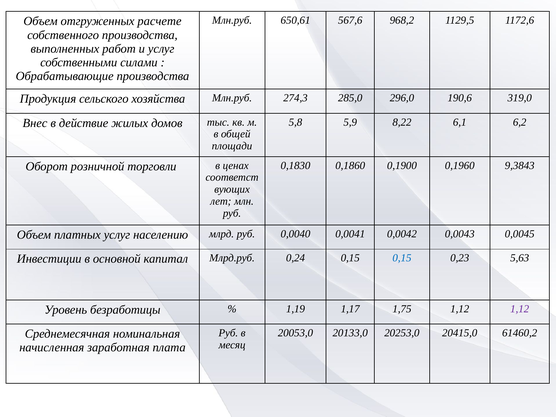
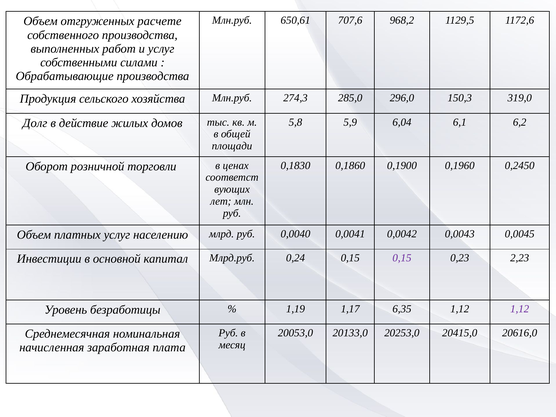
567,6: 567,6 -> 707,6 (350, 20)
190,6: 190,6 -> 150,3 (460, 98)
8,22: 8,22 -> 6,04 (402, 122)
Внес: Внес -> Долг (35, 123)
9,3843: 9,3843 -> 0,2450 (520, 165)
0,15 colour: blue -> purple (402, 258)
5,63: 5,63 -> 2,23 (520, 258)
1,75: 1,75 -> 6,35 (402, 309)
61460,2: 61460,2 -> 20616,0 (520, 333)
